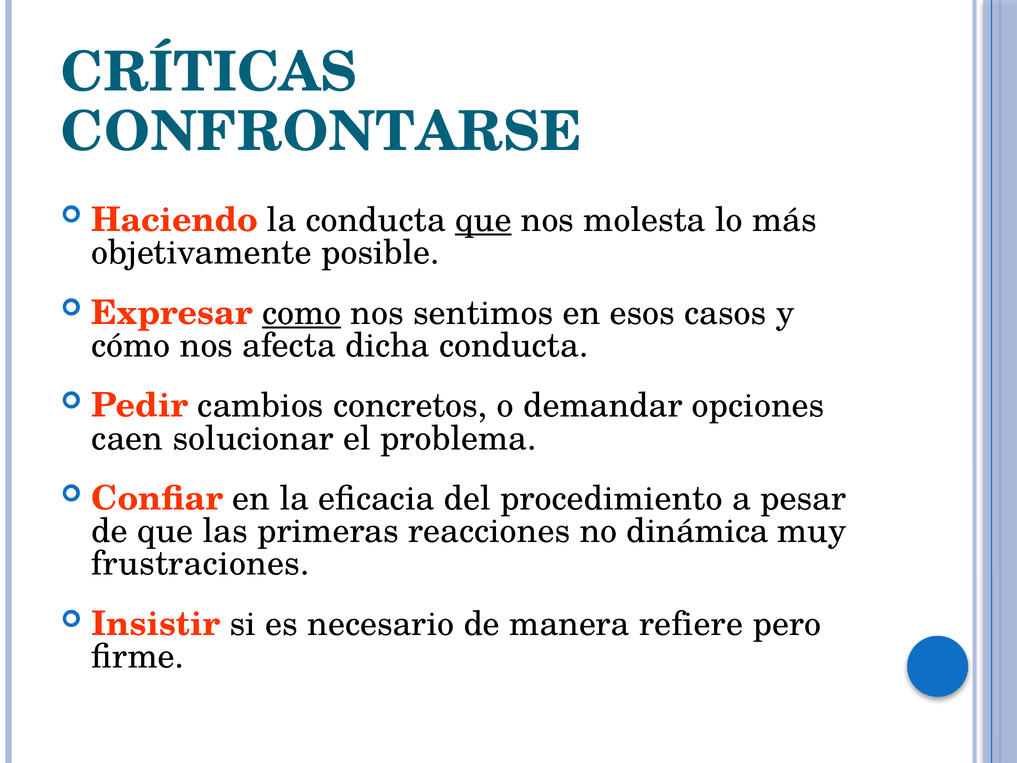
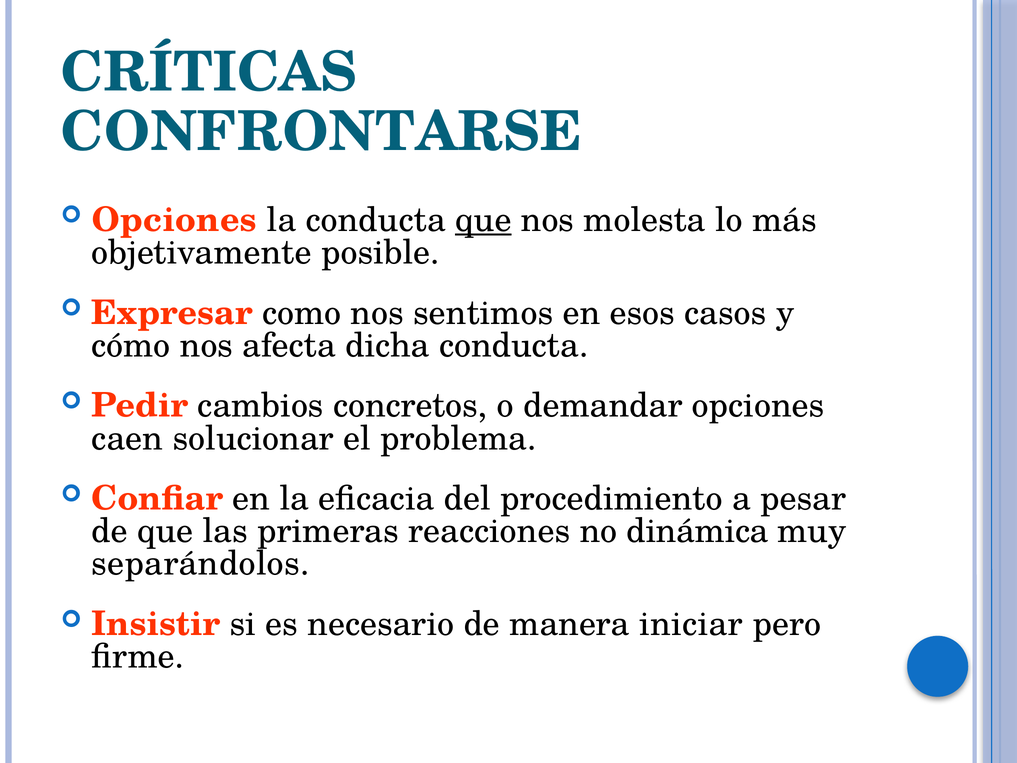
Haciendo: Haciendo -> Opciones (174, 220)
como underline: present -> none (302, 313)
frustraciones: frustraciones -> separándolos (201, 564)
refiere: refiere -> iniciar (691, 624)
